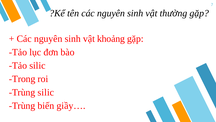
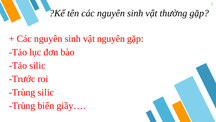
vật khoảng: khoảng -> nguyên (111, 39)
Trong: Trong -> Trước (22, 79)
